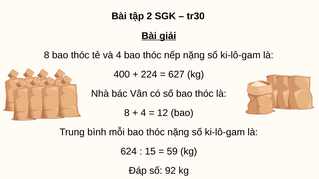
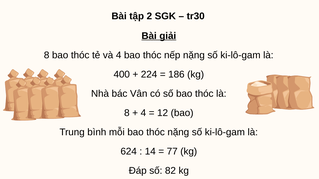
627: 627 -> 186 (176, 75)
15: 15 -> 14 (150, 152)
59: 59 -> 77 (172, 152)
92: 92 -> 82 (170, 171)
